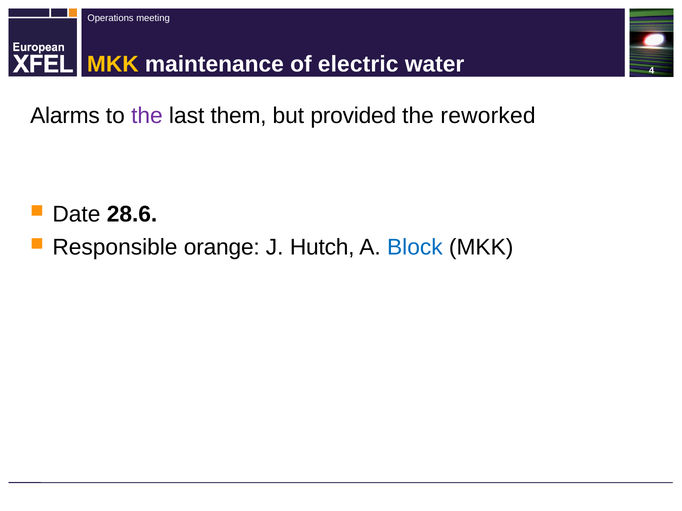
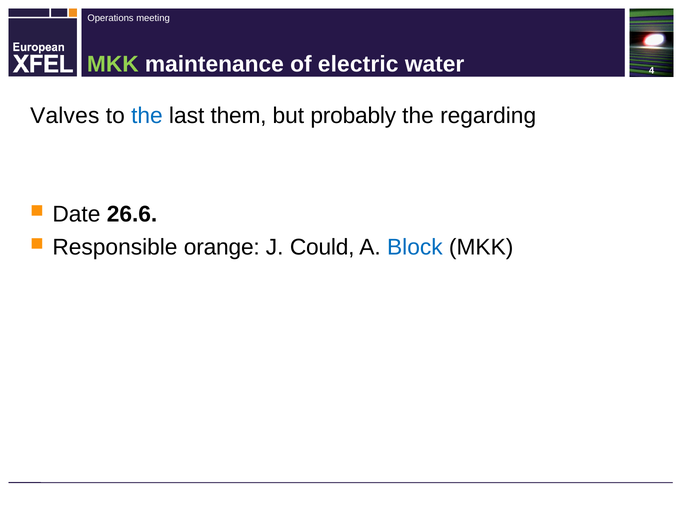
MKK colour: yellow -> light green (113, 64)
Alarms: Alarms -> Valves (65, 116)
the colour: purple -> blue (147, 116)
provided: provided -> probably (353, 116)
reworked: reworked -> regarding (488, 116)
28.6: 28.6 -> 26.6 (132, 215)
Hutch: Hutch -> Could (322, 248)
